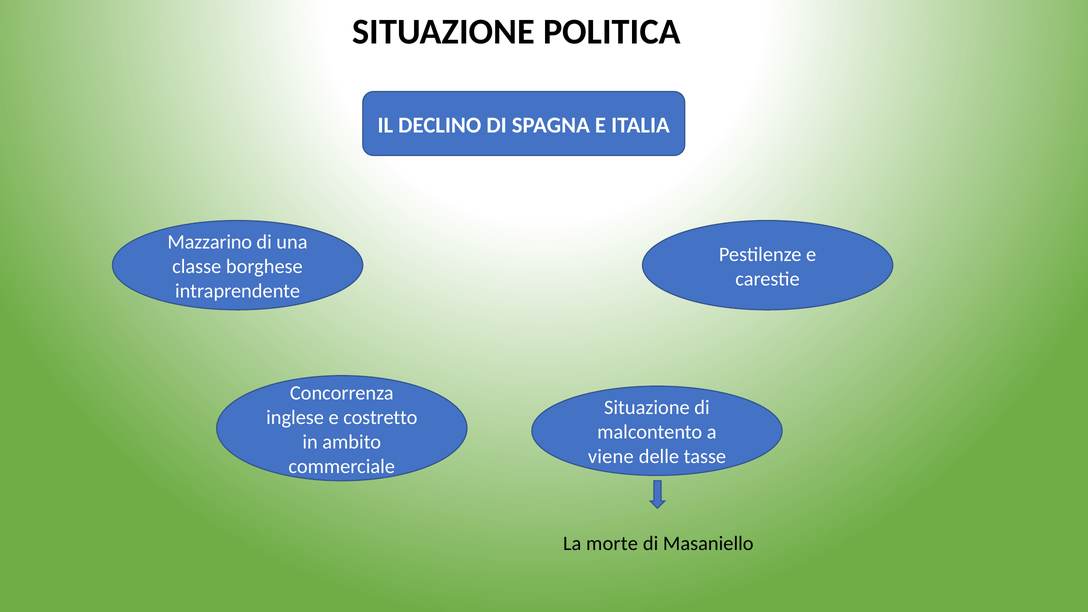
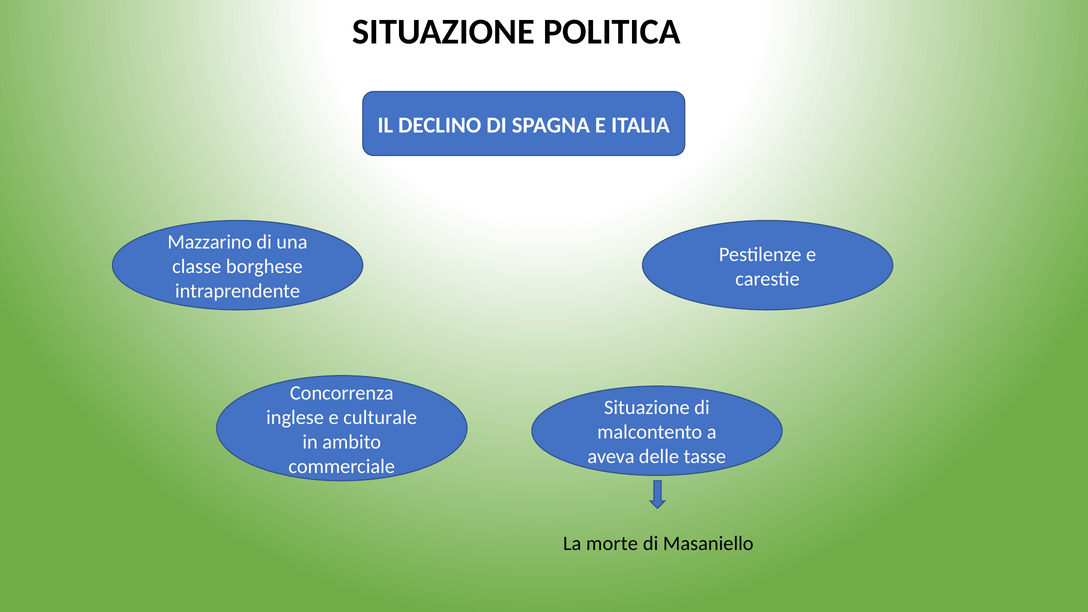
costretto: costretto -> culturale (380, 417)
viene: viene -> aveva (611, 457)
